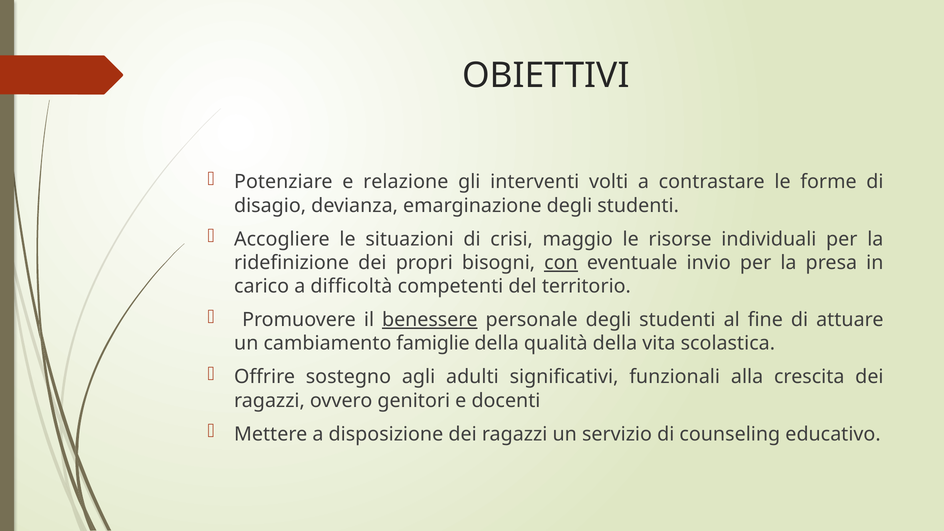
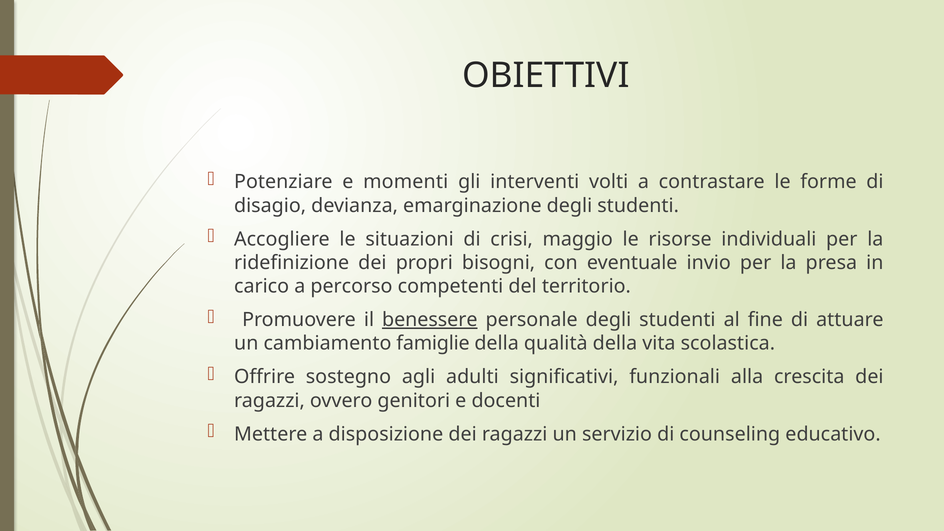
relazione: relazione -> momenti (406, 182)
con underline: present -> none (561, 263)
difficoltà: difficoltà -> percorso (351, 286)
